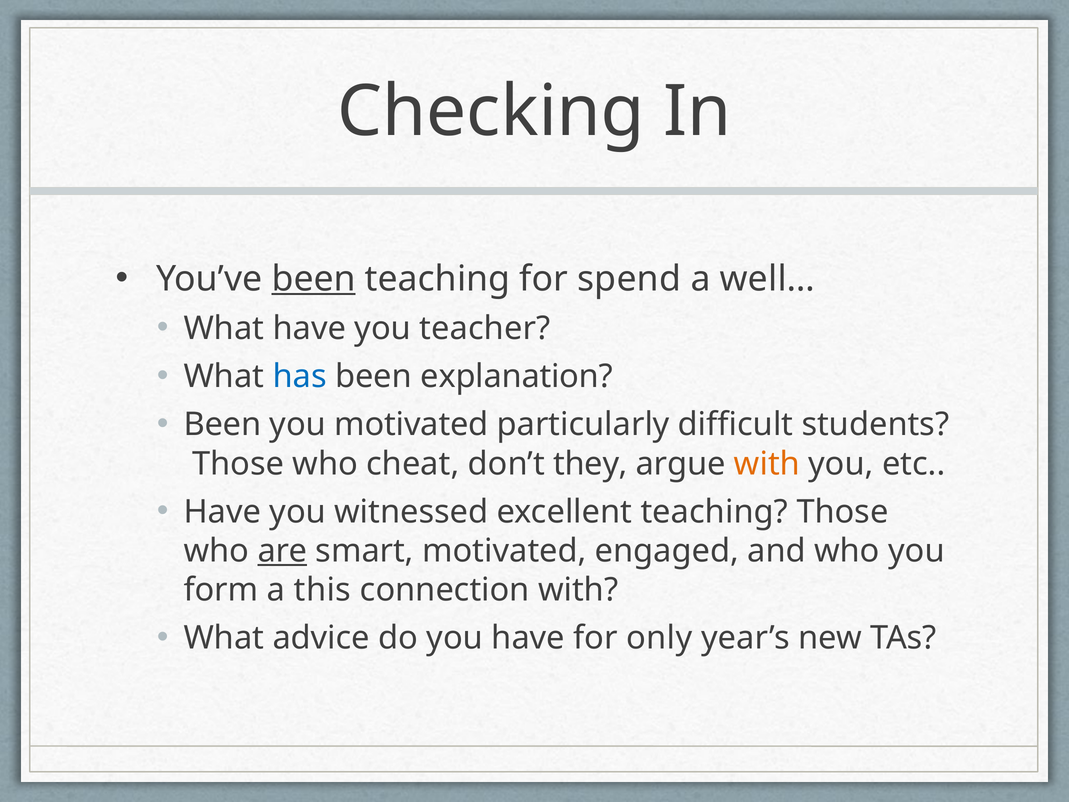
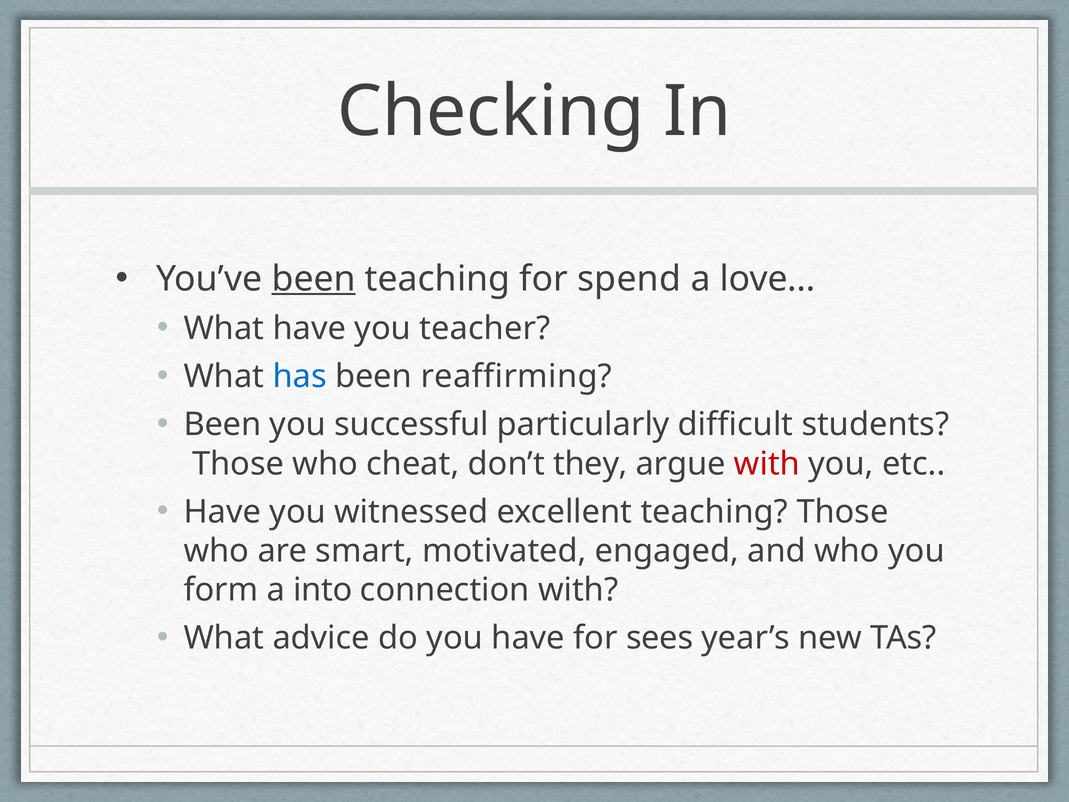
well…: well… -> love… (768, 279)
explanation: explanation -> reaffirming (516, 376)
you motivated: motivated -> successful (411, 424)
with colour: orange -> red (767, 464)
are underline: present -> none (282, 551)
this: this -> into (323, 590)
only: only -> sees (660, 638)
